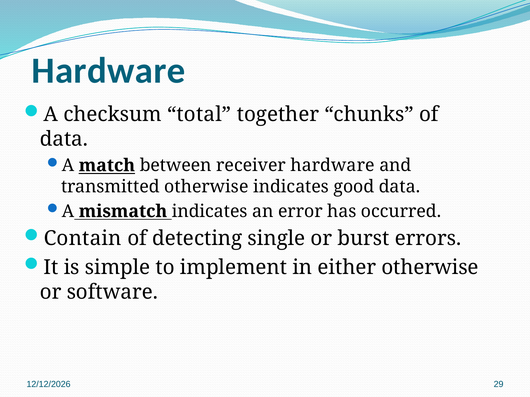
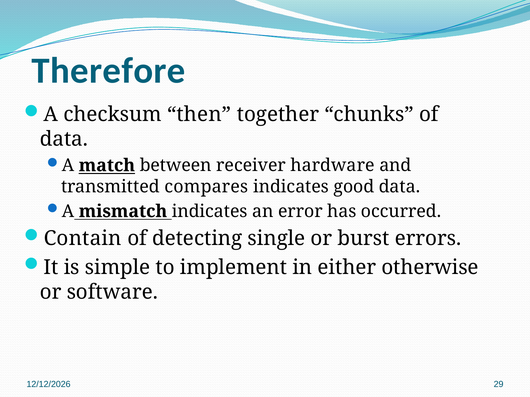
Hardware: Hardware -> Therefore (108, 71)
total: total -> then (199, 115)
transmitted otherwise: otherwise -> compares (206, 187)
